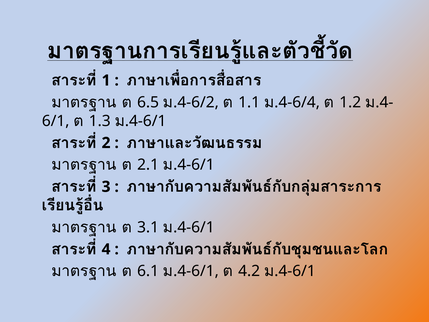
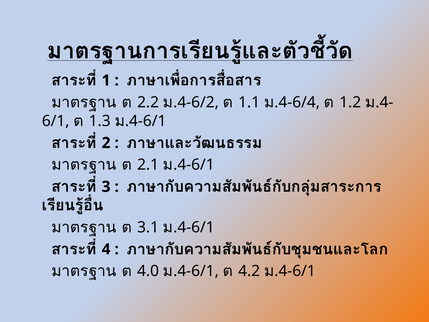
6.5: 6.5 -> 2.2 (148, 102)
6.1: 6.1 -> 4.0 (148, 271)
